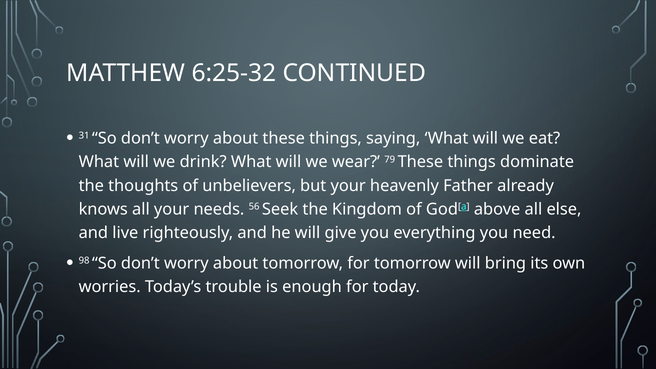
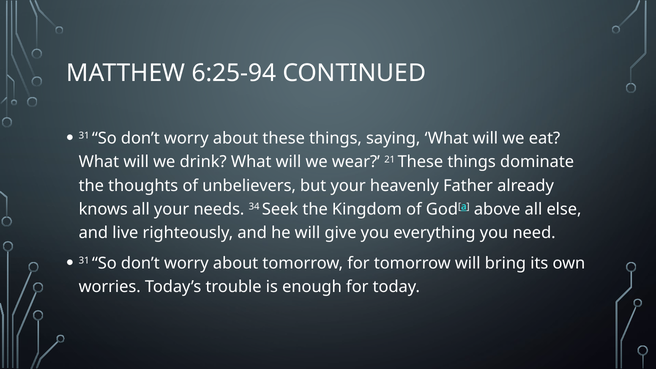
6:25-32: 6:25-32 -> 6:25-94 (234, 73)
79: 79 -> 21 (390, 159)
56: 56 -> 34 (254, 207)
98: 98 -> 31 (84, 261)
